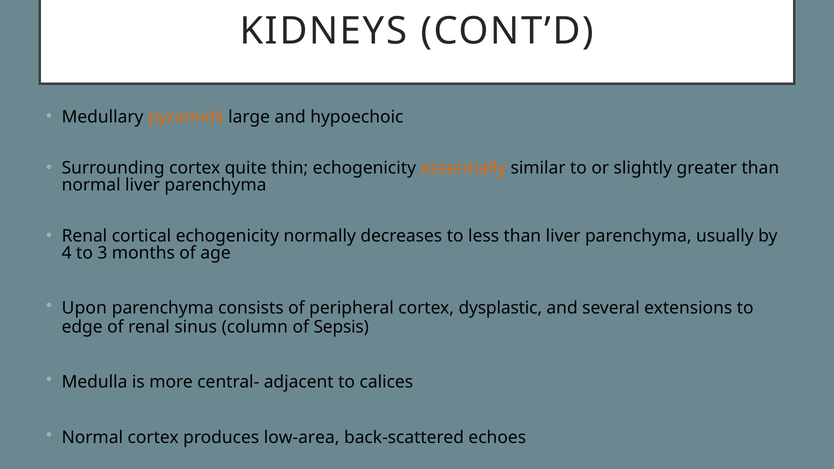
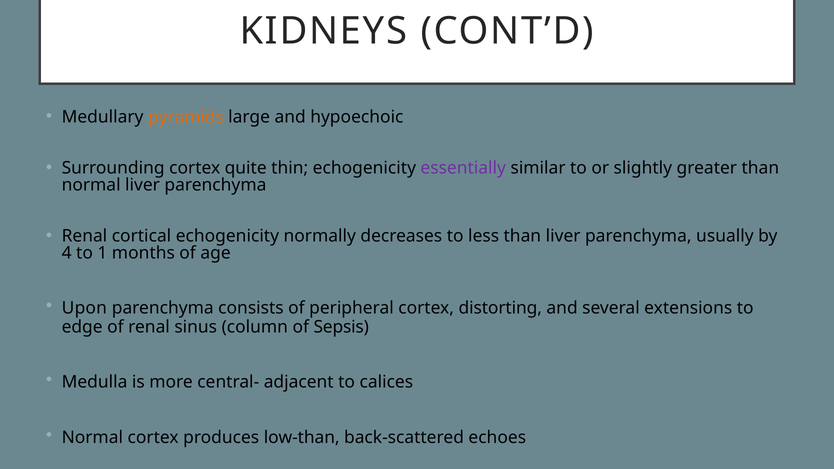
essentially colour: orange -> purple (463, 168)
3: 3 -> 1 (102, 253)
dysplastic: dysplastic -> distorting (500, 308)
low-area: low-area -> low-than (302, 438)
